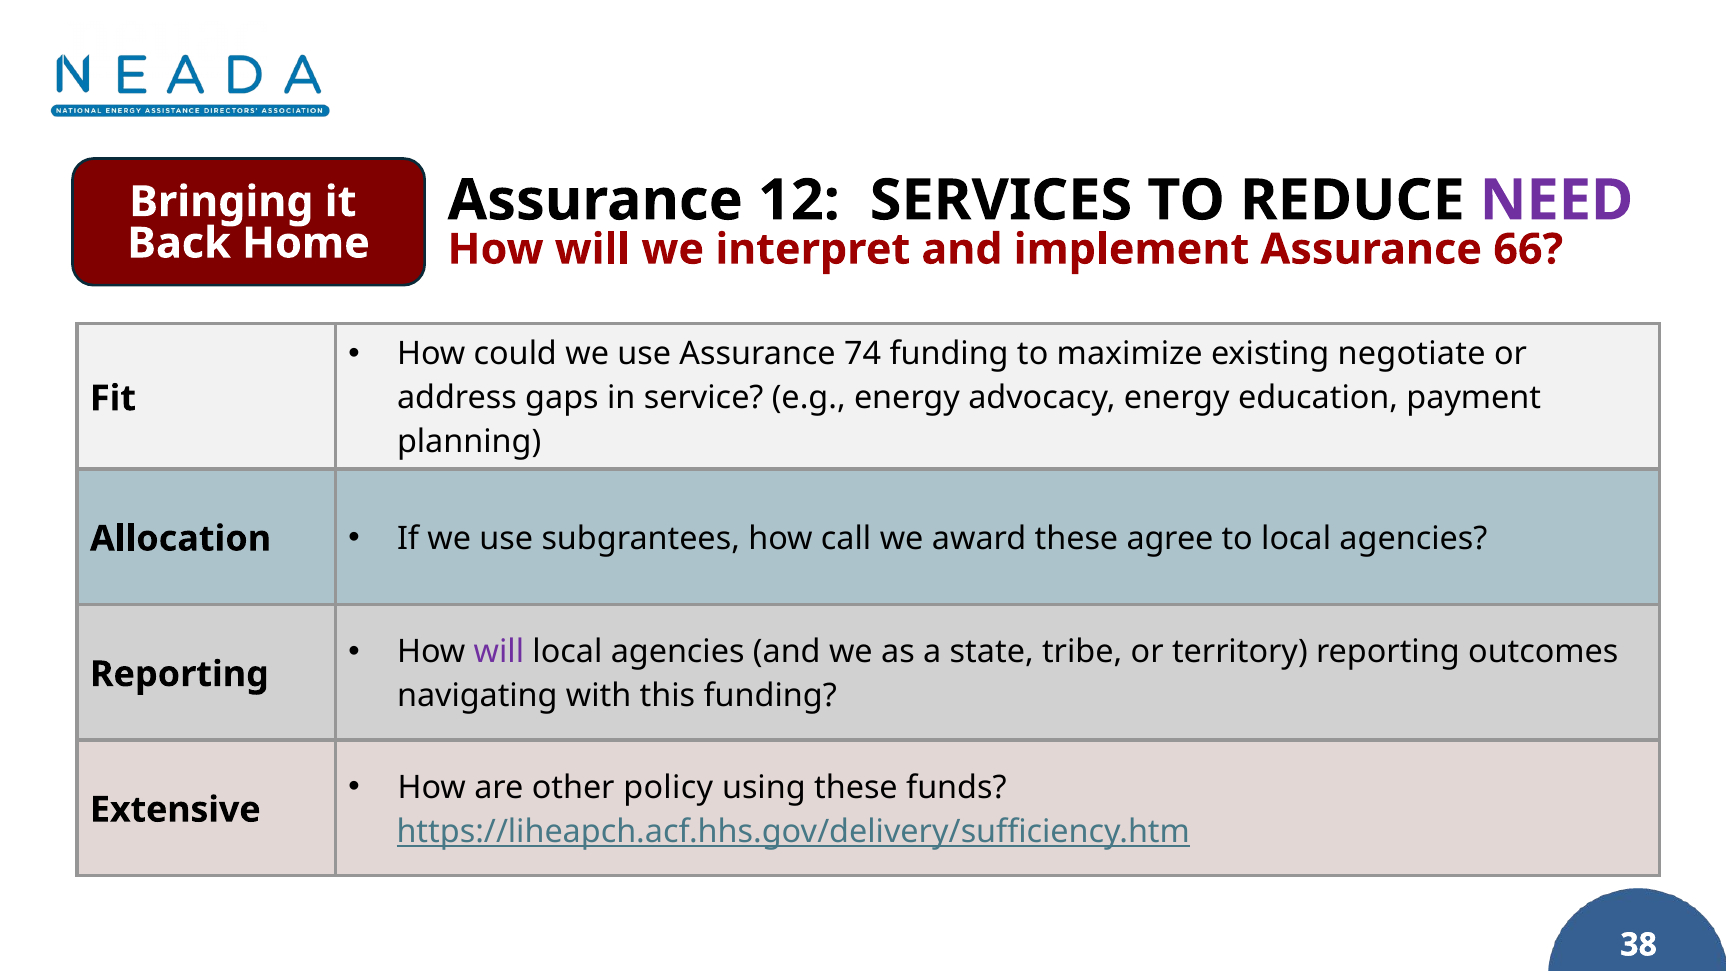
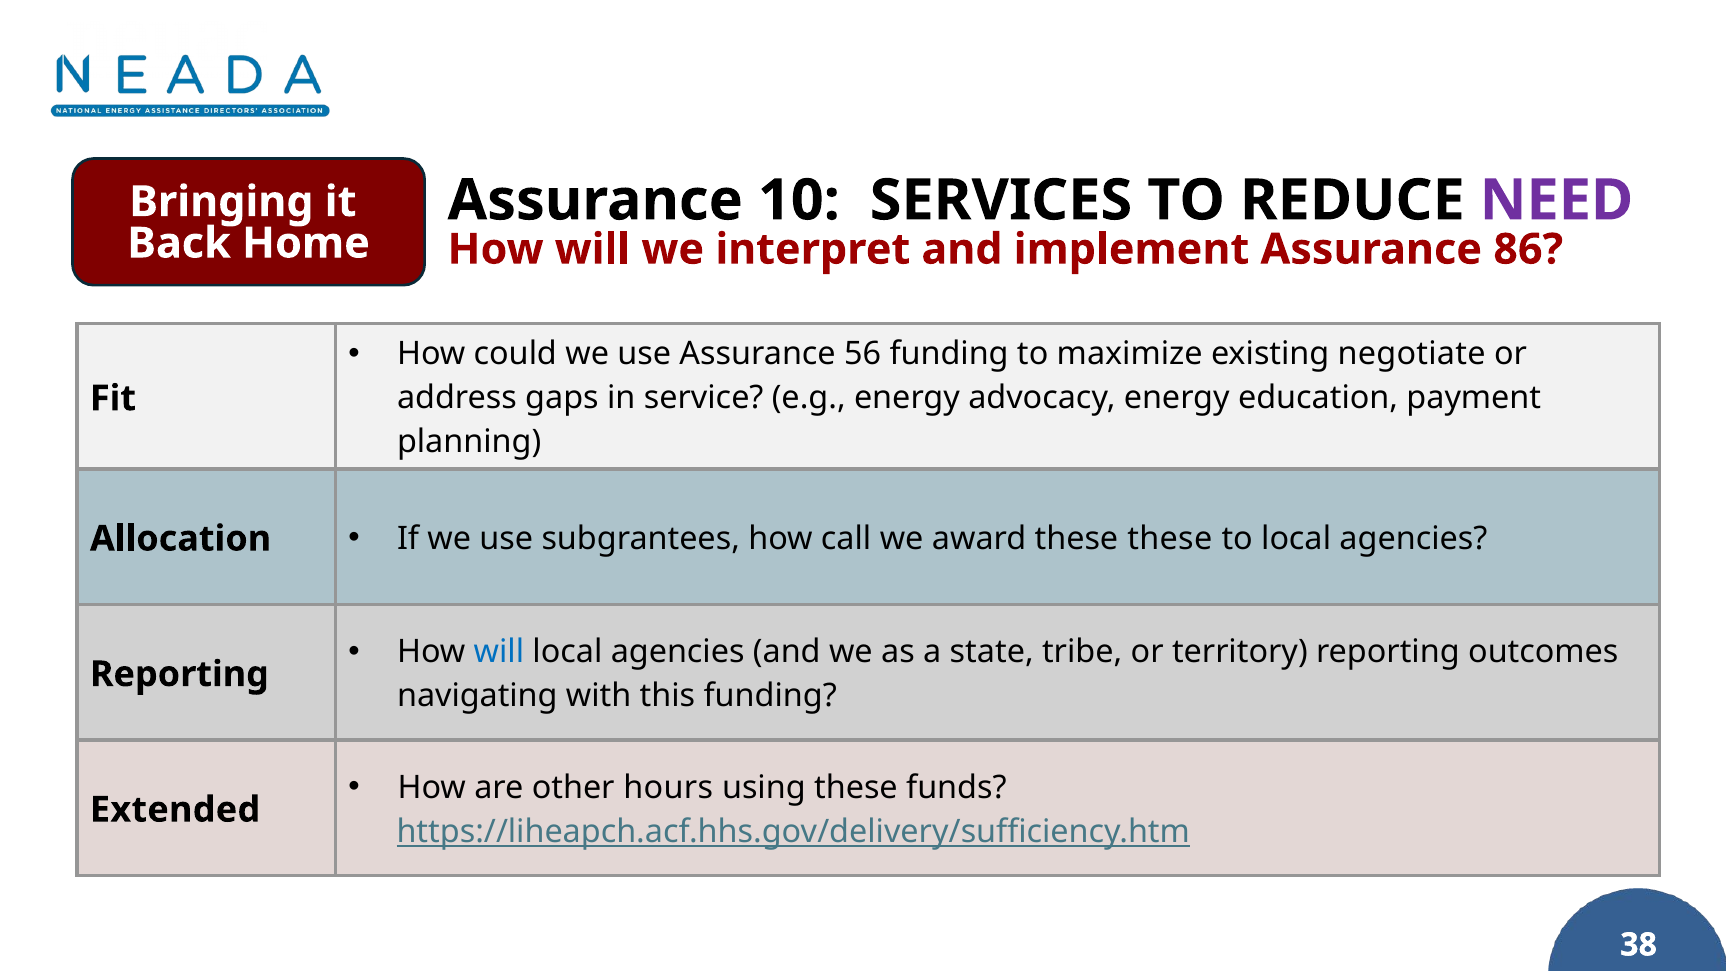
12: 12 -> 10 (799, 200)
66: 66 -> 86 (1528, 249)
74: 74 -> 56 (863, 354)
these agree: agree -> these (1170, 538)
will colour: purple -> blue (499, 652)
policy: policy -> hours (668, 787)
Extensive: Extensive -> Extended (175, 810)
